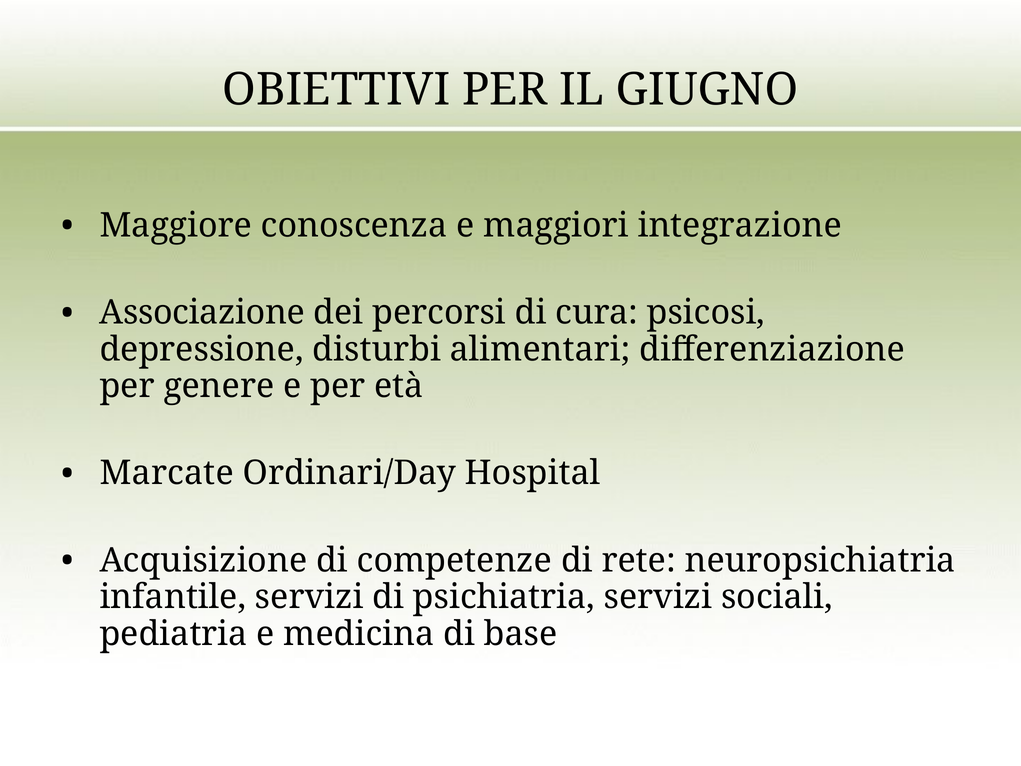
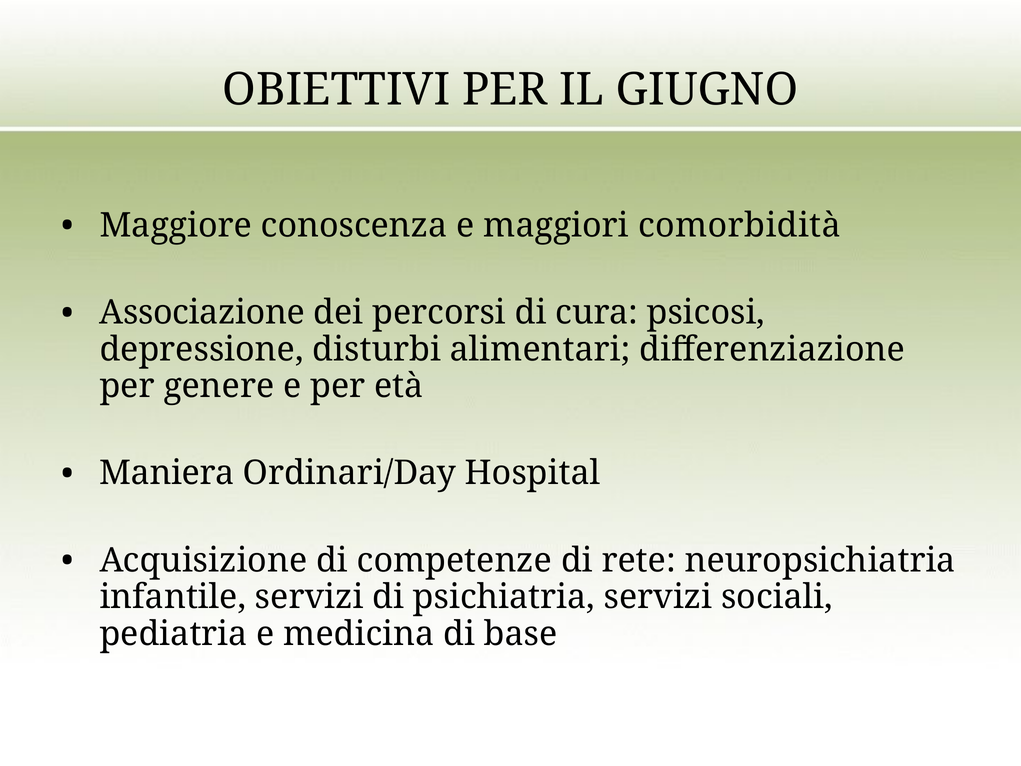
integrazione: integrazione -> comorbidità (740, 225)
Marcate: Marcate -> Maniera (167, 473)
